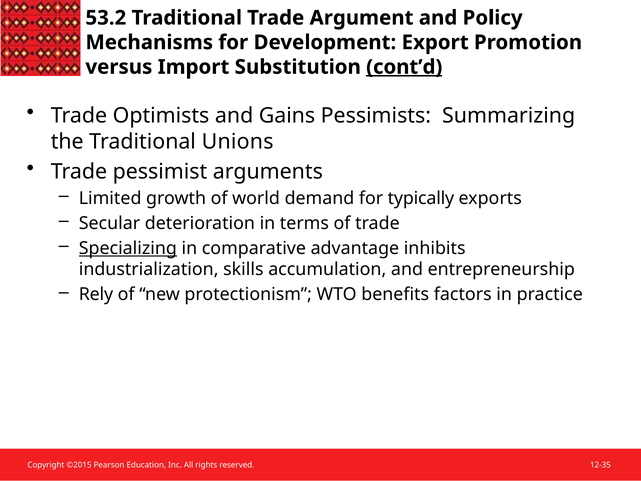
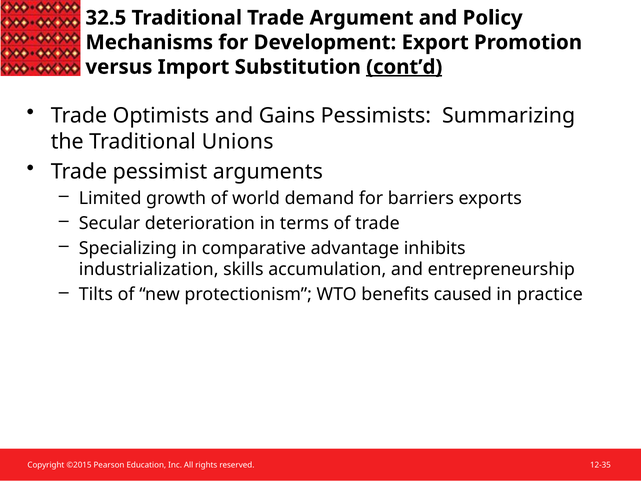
53.2: 53.2 -> 32.5 (106, 18)
typically: typically -> barriers (421, 198)
Specializing underline: present -> none (128, 248)
Rely: Rely -> Tilts (96, 294)
factors: factors -> caused (463, 294)
